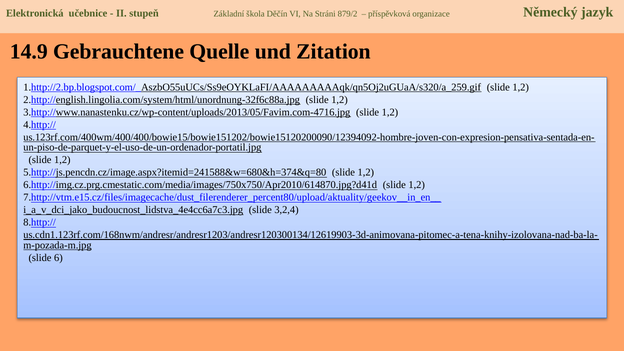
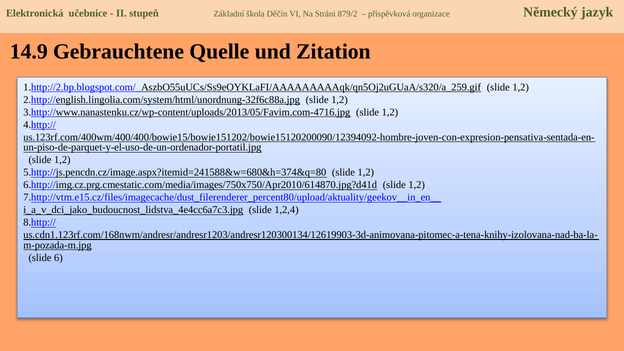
3,2,4: 3,2,4 -> 1,2,4 (286, 210)
